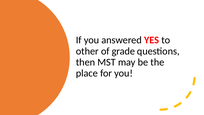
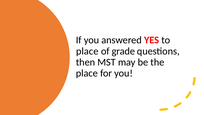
other: other -> place (87, 51)
